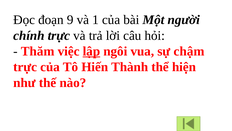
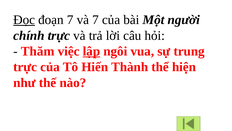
Đọc underline: none -> present (24, 20)
đoạn 9: 9 -> 7 (70, 20)
và 1: 1 -> 7 (96, 20)
chậm: chậm -> trung (189, 51)
